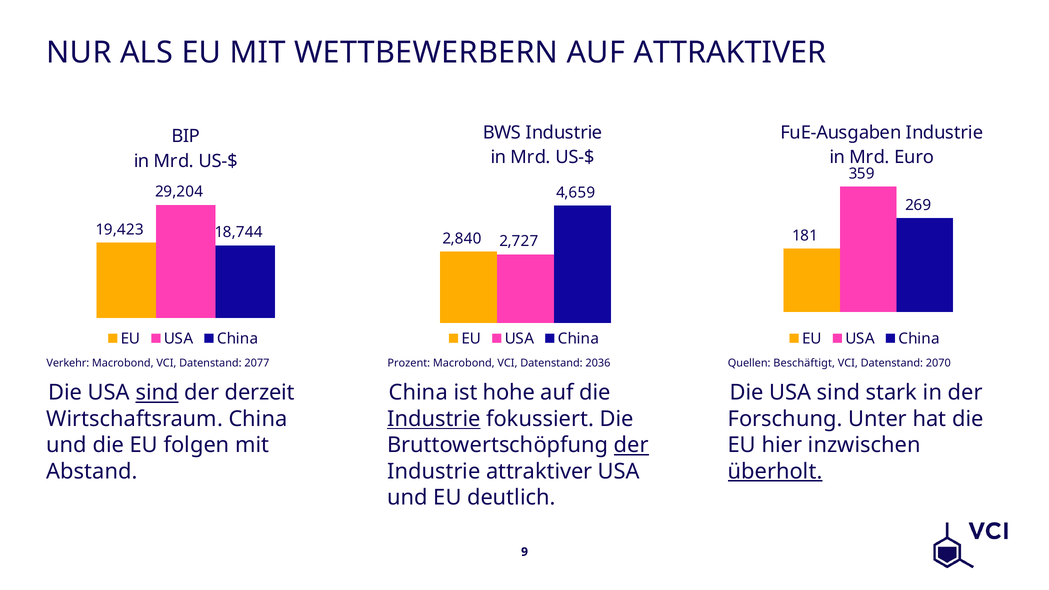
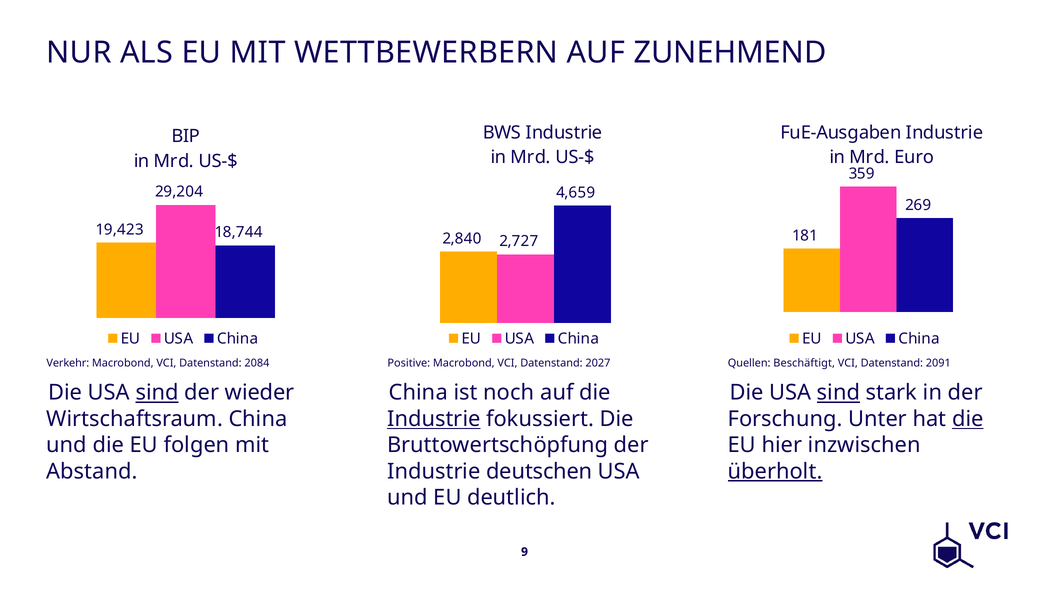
AUF ATTRAKTIVER: ATTRAKTIVER -> ZUNEHMEND (730, 53)
2077: 2077 -> 2084 (257, 363)
Prozent: Prozent -> Positive (409, 363)
2036: 2036 -> 2027 (598, 363)
2070: 2070 -> 2091 (938, 363)
derzeit: derzeit -> wieder (260, 393)
hohe: hohe -> noch (509, 393)
sind underline: none -> present (839, 393)
die underline: none -> present (968, 419)
der underline: present -> none (631, 445)
Industrie attraktiver: attraktiver -> deutschen (539, 472)
